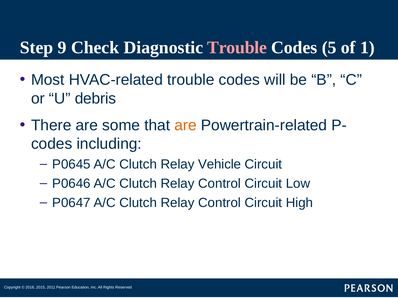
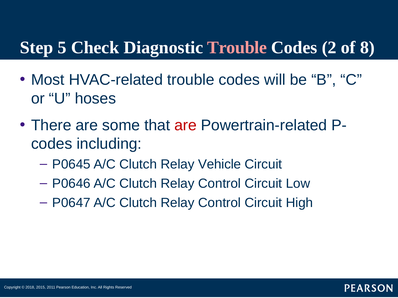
9: 9 -> 5 (62, 48)
5: 5 -> 2 (329, 48)
1: 1 -> 8 (367, 48)
debris: debris -> hoses (95, 99)
are colour: orange -> red (185, 125)
